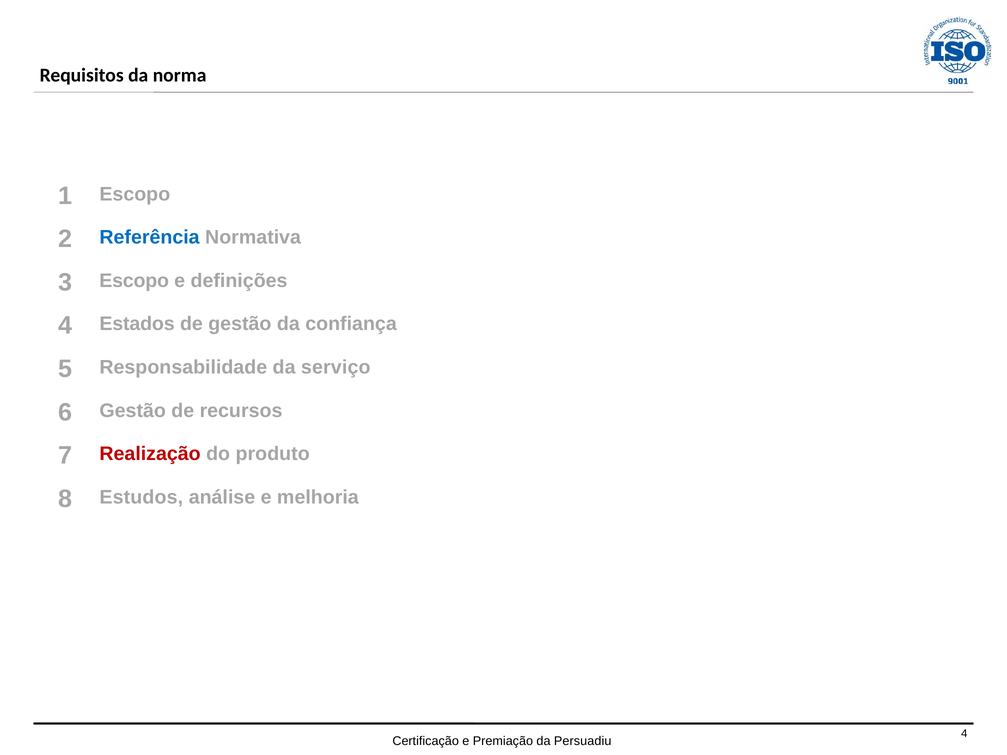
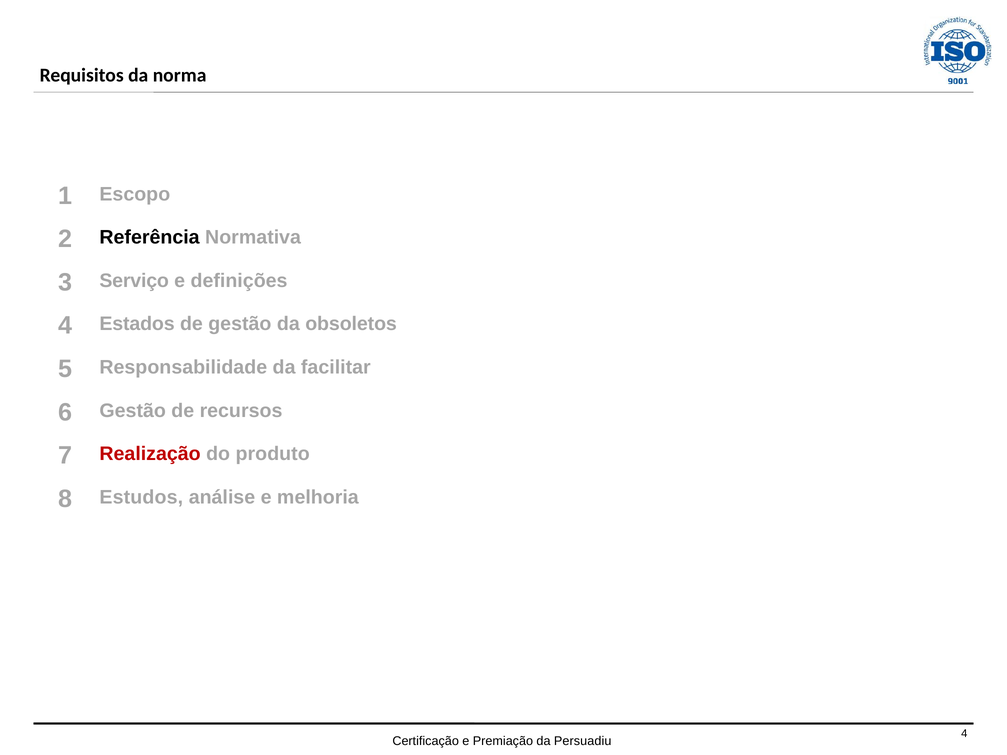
Referência colour: blue -> black (150, 237)
3 Escopo: Escopo -> Serviço (134, 281)
confiança: confiança -> obsoletos (351, 324)
serviço: serviço -> facilitar (336, 367)
